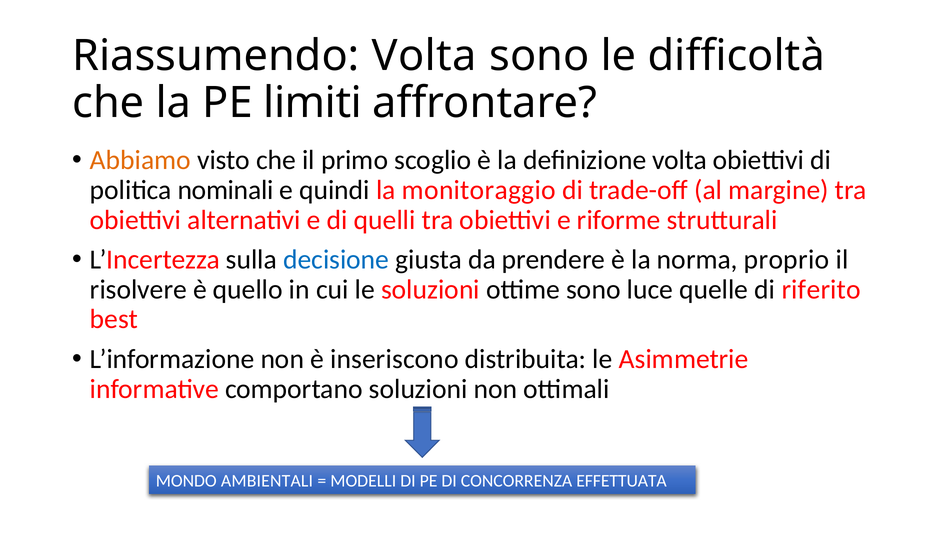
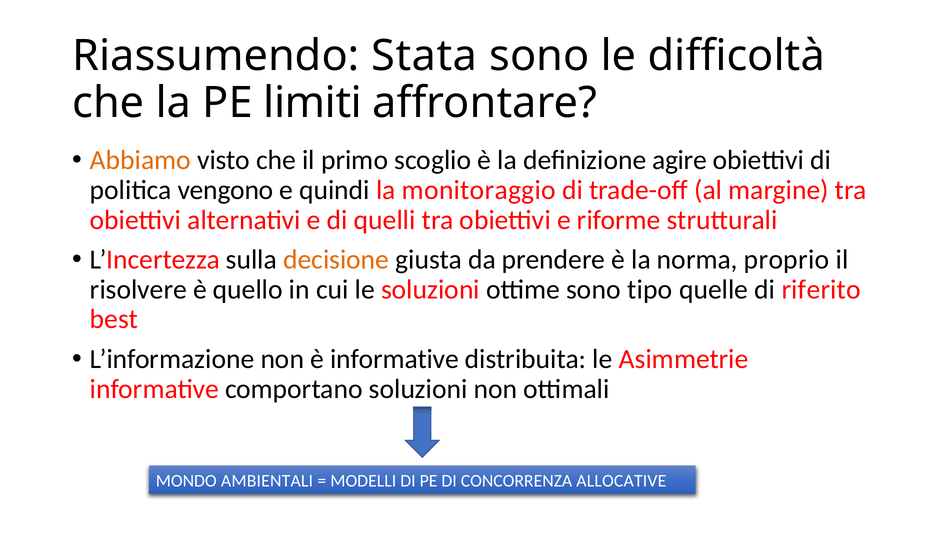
Riassumendo Volta: Volta -> Stata (424, 56)
definizione volta: volta -> agire (680, 160)
nominali: nominali -> vengono (226, 190)
decisione colour: blue -> orange (336, 259)
luce: luce -> tipo (650, 289)
è inseriscono: inseriscono -> informative (395, 359)
EFFETTUATA: EFFETTUATA -> ALLOCATIVE (621, 481)
